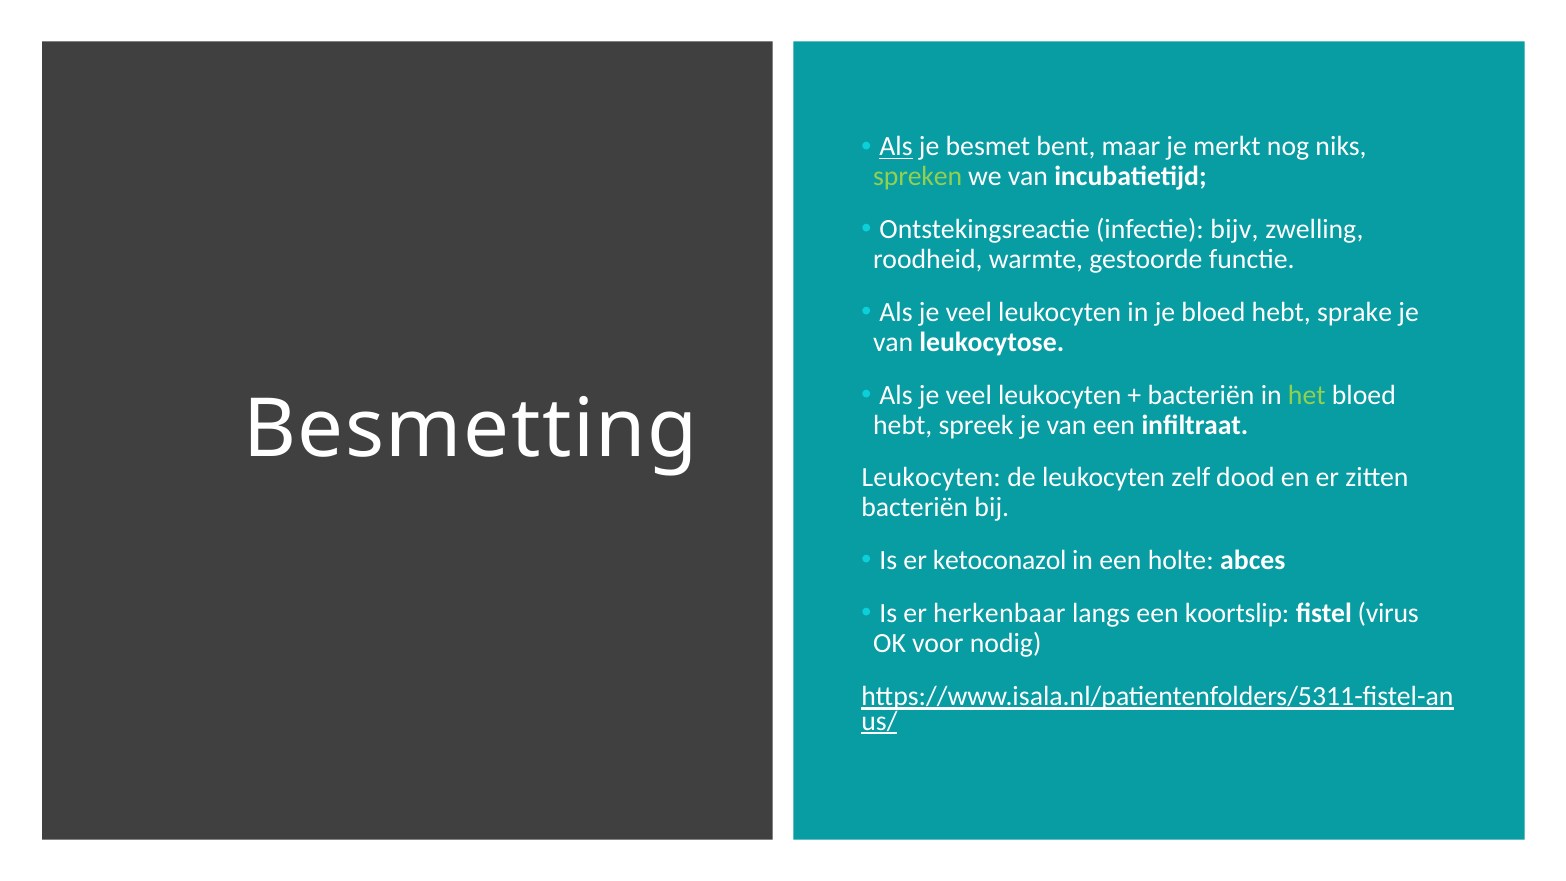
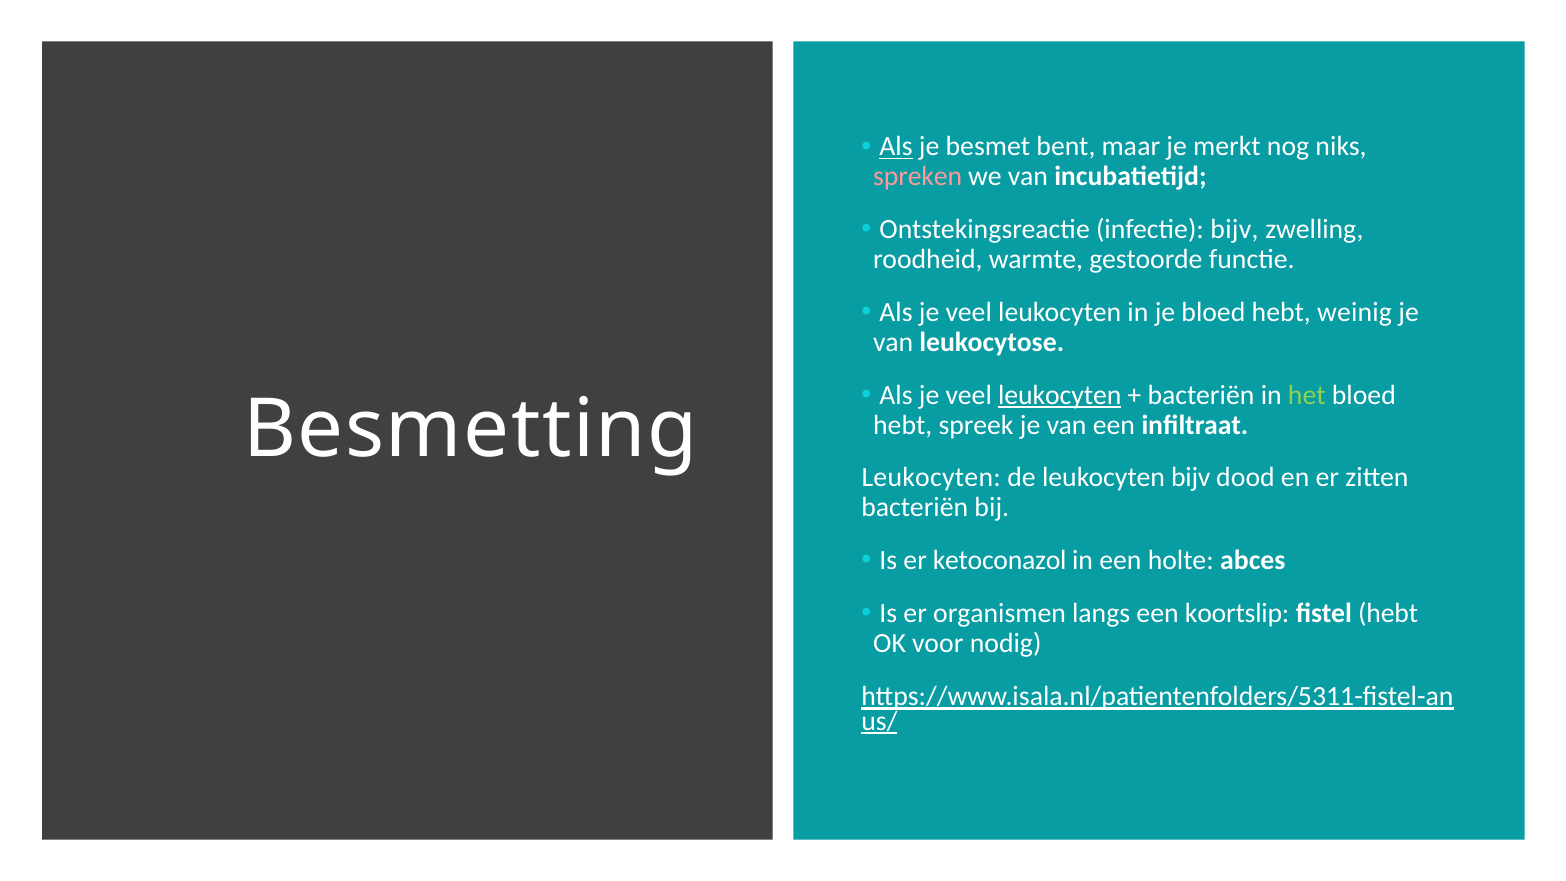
spreken colour: light green -> pink (918, 177)
sprake: sprake -> weinig (1355, 312)
leukocyten underline: none -> present (1060, 395)
leukocyten zelf: zelf -> bijv (1191, 478)
herkenbaar: herkenbaar -> organismen (1000, 613)
fistel virus: virus -> hebt (1388, 613)
